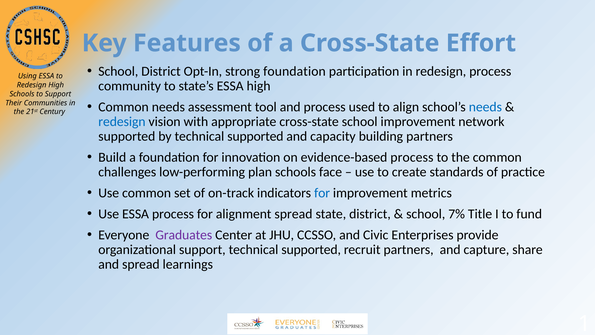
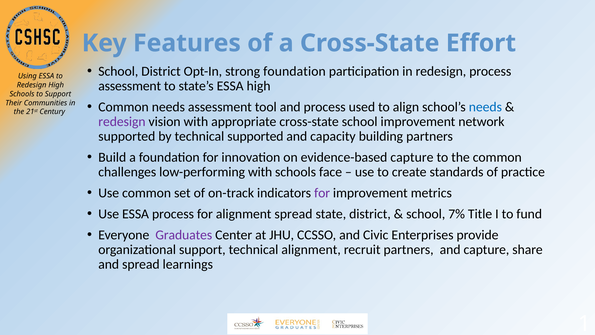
community: community -> assessment (130, 86)
redesign colour: blue -> purple (122, 121)
evidence-based process: process -> capture (412, 157)
low-performing plan: plan -> with (260, 172)
for colour: blue -> purple (322, 193)
support technical supported: supported -> alignment (311, 249)
